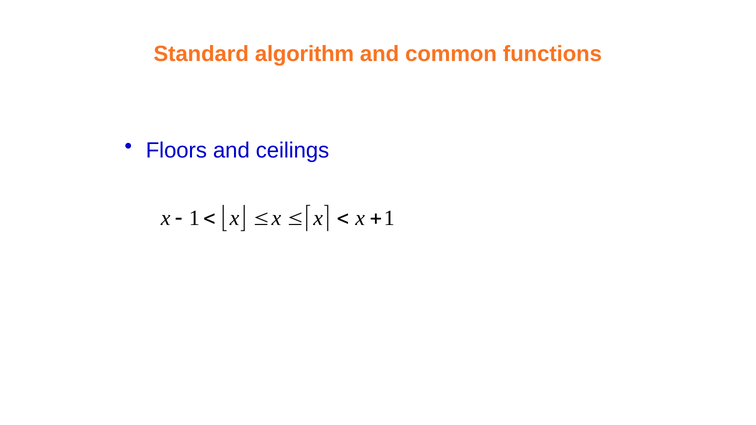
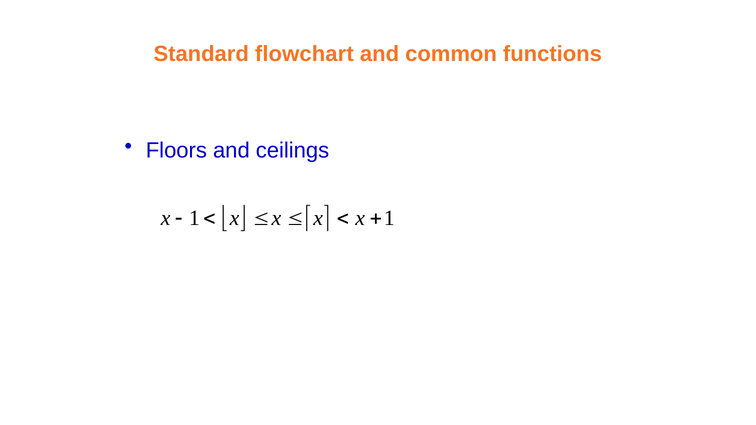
algorithm: algorithm -> flowchart (304, 54)
